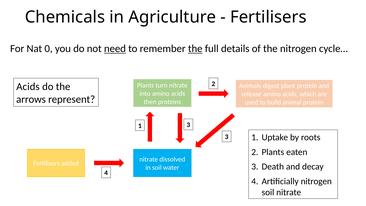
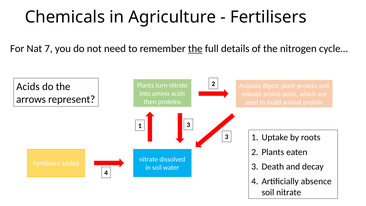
0: 0 -> 7 (49, 49)
need underline: present -> none (115, 49)
Artificially nitrogen: nitrogen -> absence (316, 181)
